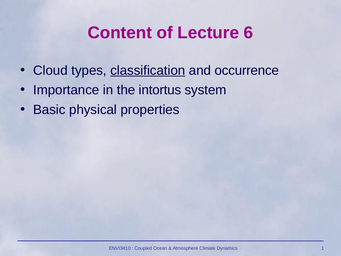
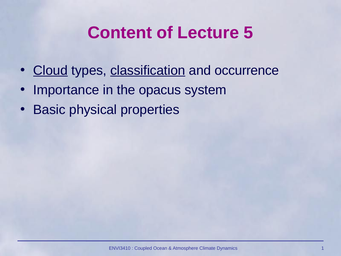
6: 6 -> 5 (248, 33)
Cloud underline: none -> present (50, 70)
intortus: intortus -> opacus (160, 90)
